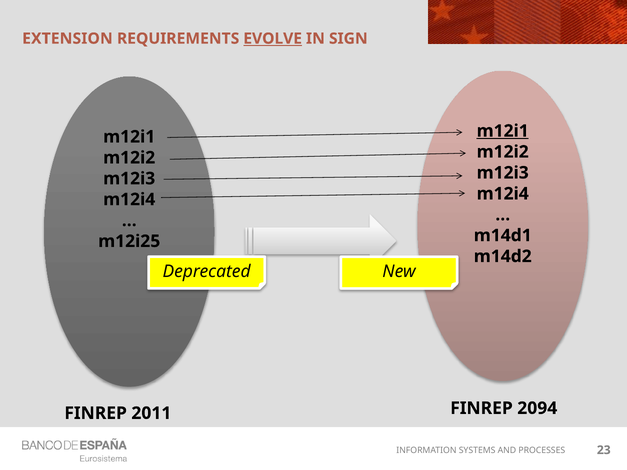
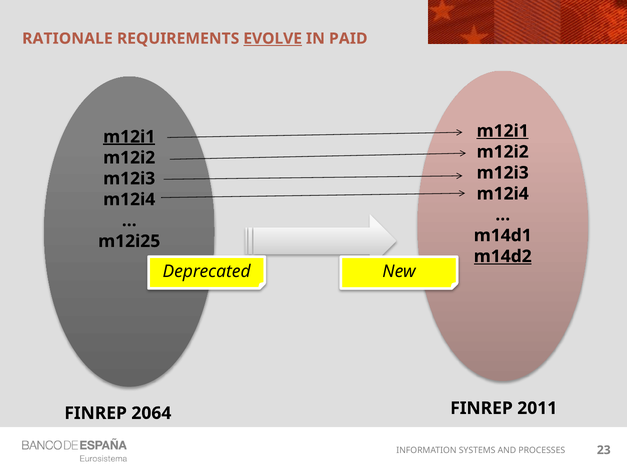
EXTENSION: EXTENSION -> RATIONALE (67, 39)
SIGN: SIGN -> PAID (348, 39)
m12i1 underline: none -> present (129, 137)
m14d2 underline: none -> present (503, 256)
2011: 2011 -> 2064 (151, 413)
2094: 2094 -> 2011 (537, 408)
